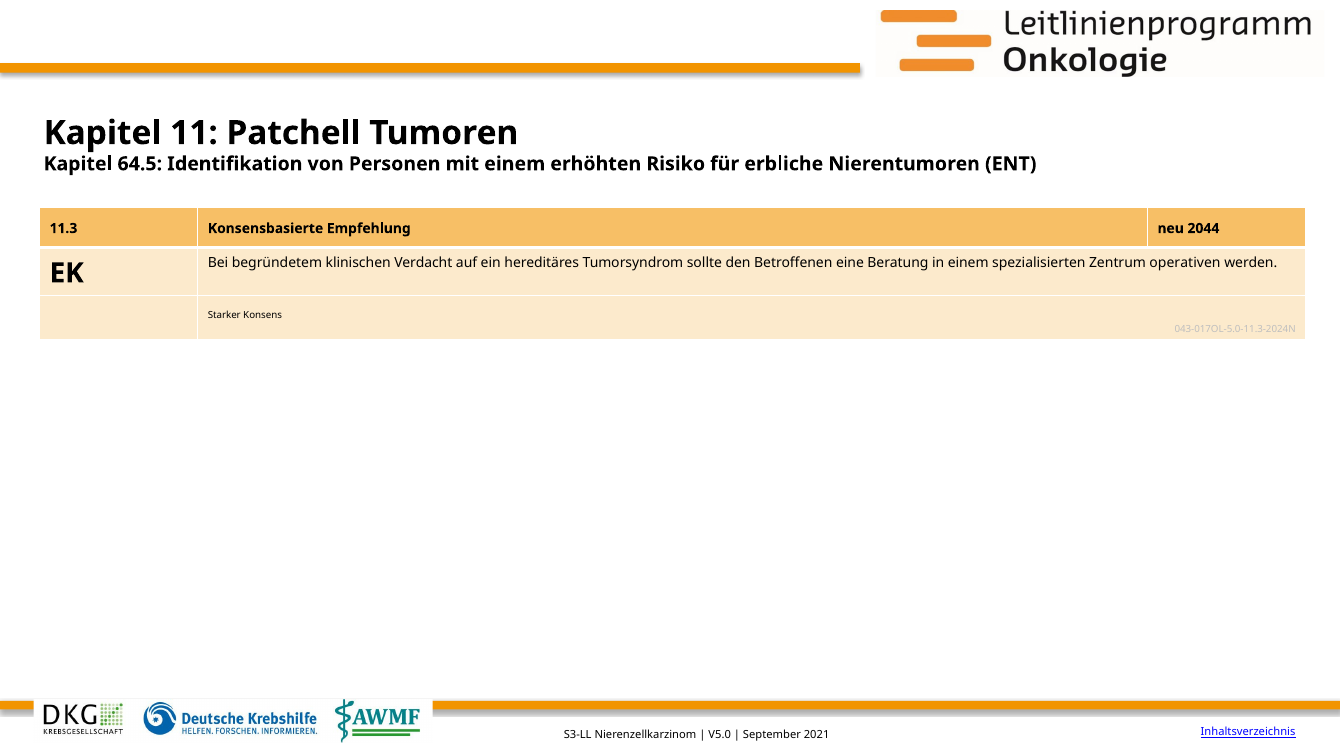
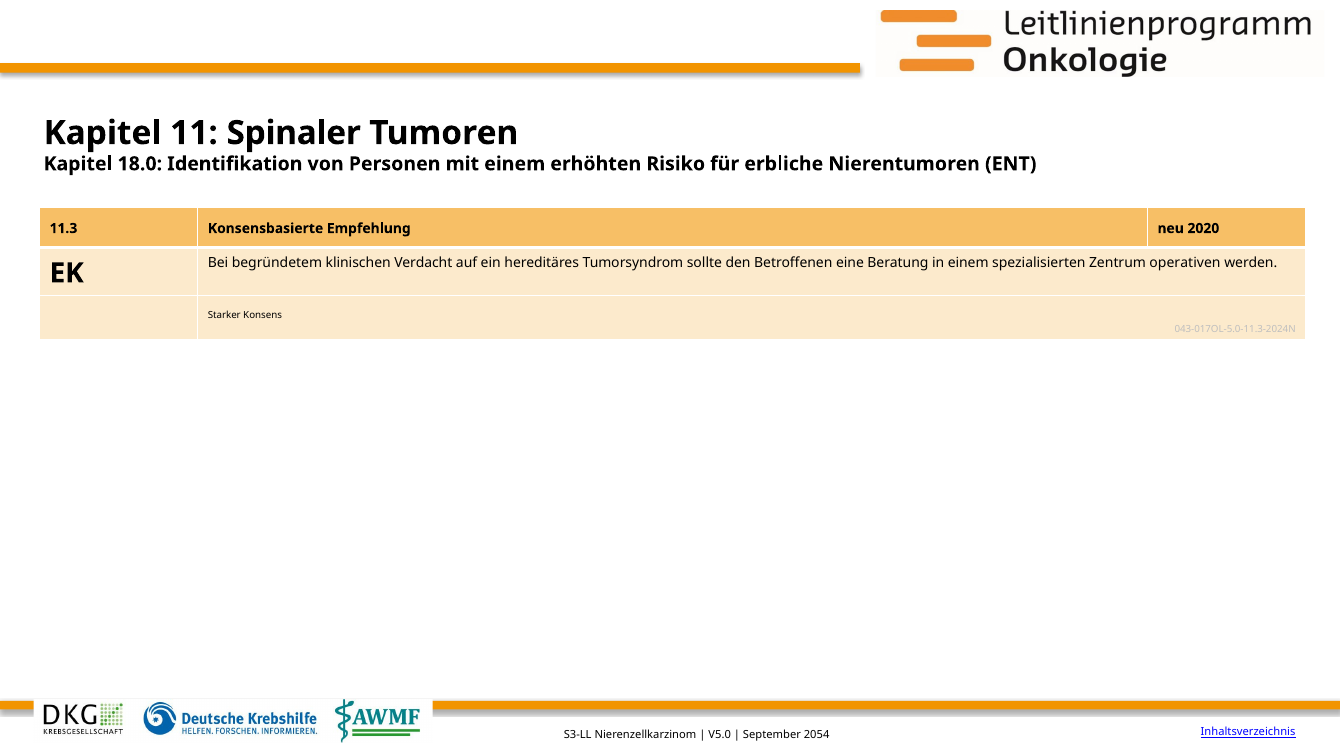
Patchell: Patchell -> Spinaler (294, 133)
64.5: 64.5 -> 18.0 (140, 164)
2044: 2044 -> 2020 (1203, 228)
2021: 2021 -> 2054 (817, 735)
